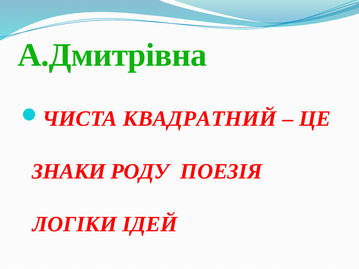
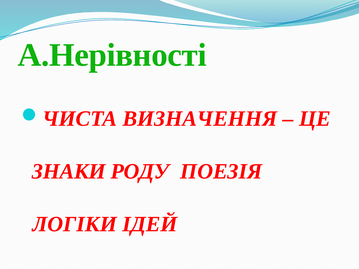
А.Дмитрівна: А.Дмитрівна -> А.Нерівності (112, 55)
КВАДРАТНИЙ: КВАДРАТНИЙ -> ВИЗНАЧЕННЯ (200, 119)
